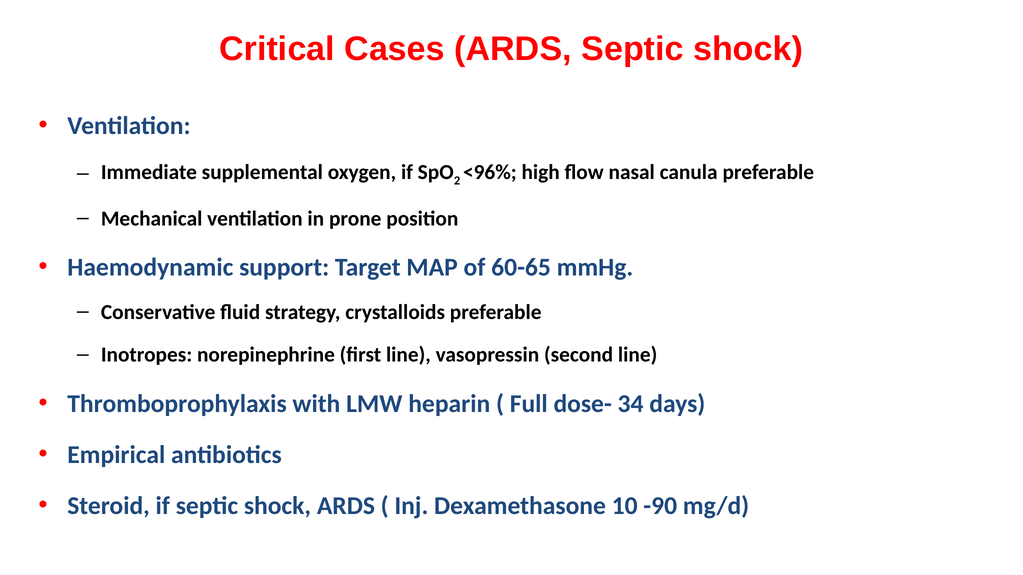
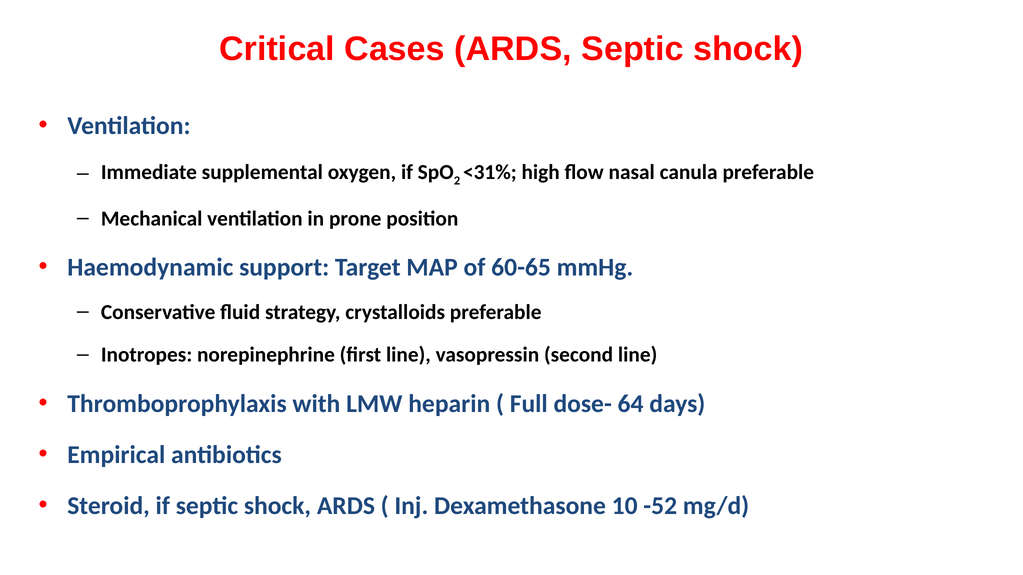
<96%: <96% -> <31% (490, 173)
34: 34 -> 64 (631, 404)
-90: -90 -> -52 (660, 506)
